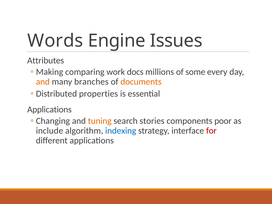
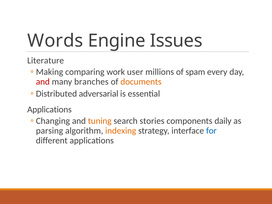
Attributes: Attributes -> Literature (46, 61)
docs: docs -> user (135, 72)
some: some -> spam (195, 72)
and colour: orange -> red (43, 82)
properties: properties -> adversarial (99, 94)
poor: poor -> daily (223, 121)
include: include -> parsing (50, 131)
indexing colour: blue -> orange (121, 131)
for colour: red -> blue (211, 131)
